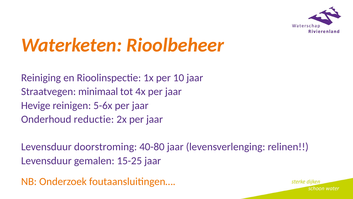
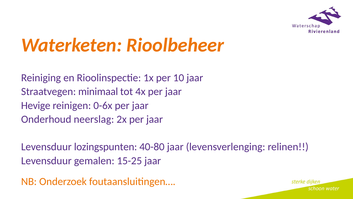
5-6x: 5-6x -> 0-6x (103, 105)
reductie: reductie -> neerslag (94, 119)
doorstroming: doorstroming -> lozingspunten (106, 147)
